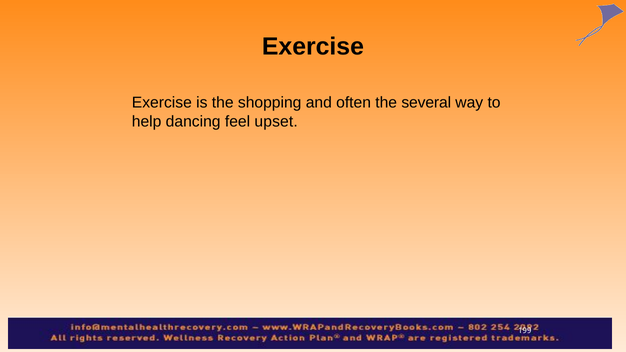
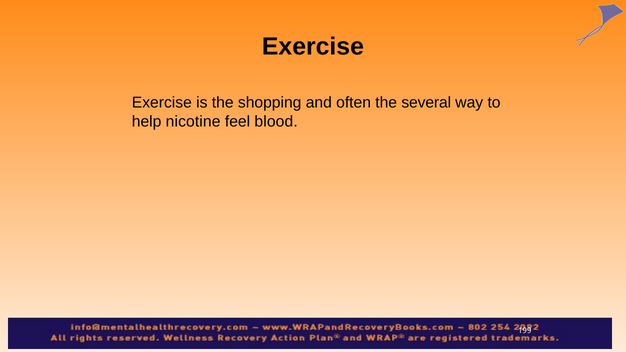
dancing: dancing -> nicotine (193, 122)
upset: upset -> blood (276, 122)
